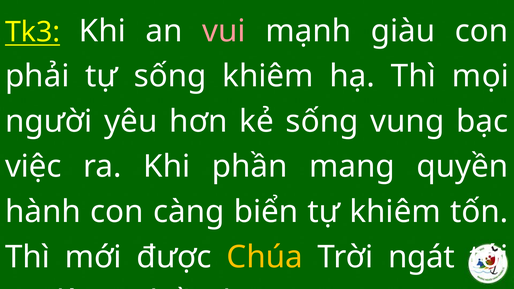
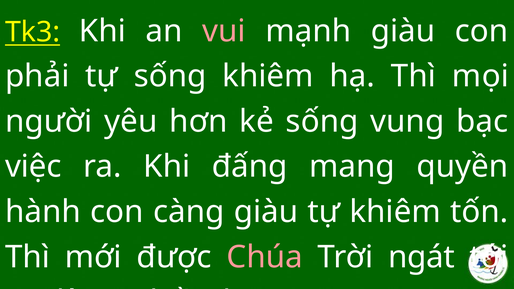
phần: phần -> đấng (250, 167)
càng biển: biển -> giàu (266, 212)
Chúa colour: yellow -> pink (265, 257)
